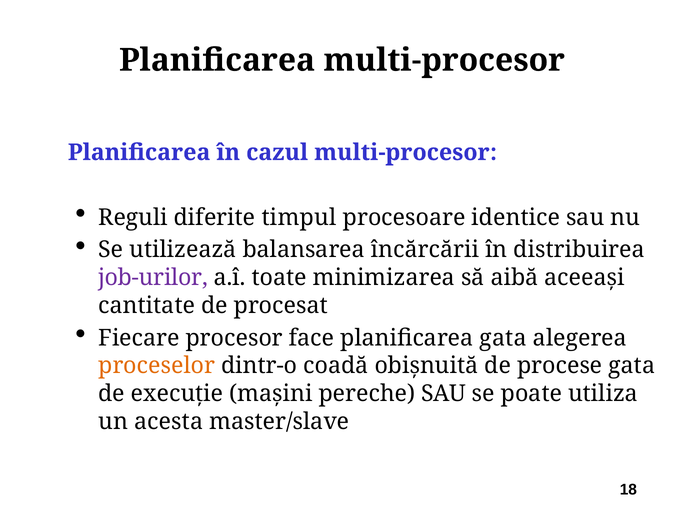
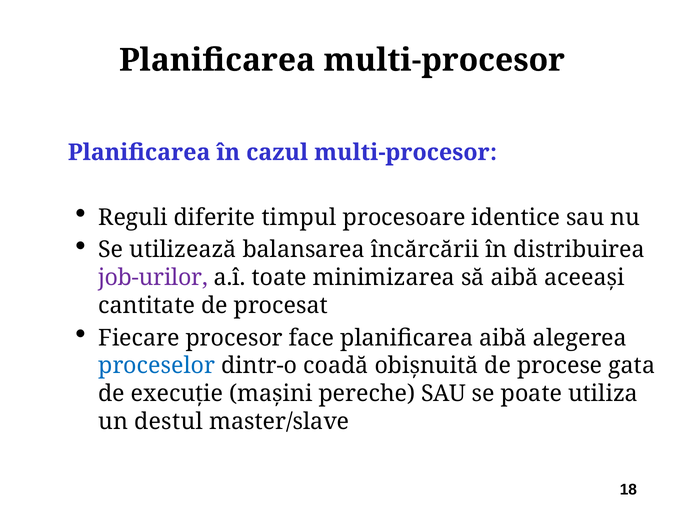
planificarea gata: gata -> aibă (503, 338)
proceselor colour: orange -> blue (157, 366)
acesta: acesta -> destul (168, 422)
